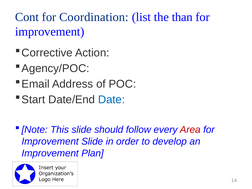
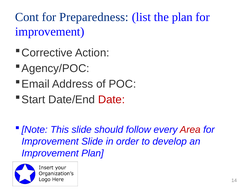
Coordination: Coordination -> Preparedness (94, 17)
the than: than -> plan (182, 17)
Date colour: blue -> red (112, 100)
